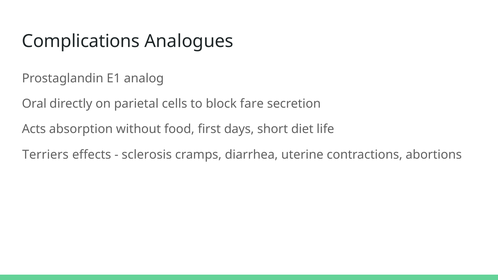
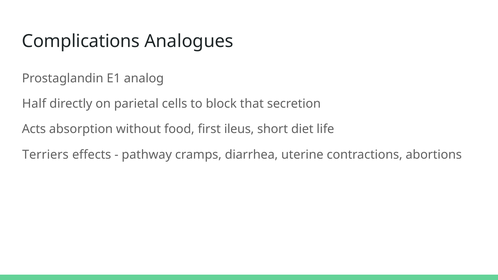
Oral: Oral -> Half (34, 104)
fare: fare -> that (252, 104)
days: days -> ileus (239, 129)
sclerosis: sclerosis -> pathway (147, 155)
